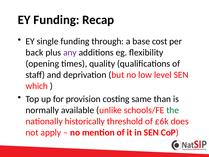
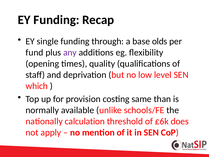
cost: cost -> olds (160, 41)
back: back -> fund (35, 52)
the colour: green -> black (173, 110)
historically: historically -> calculation (85, 121)
